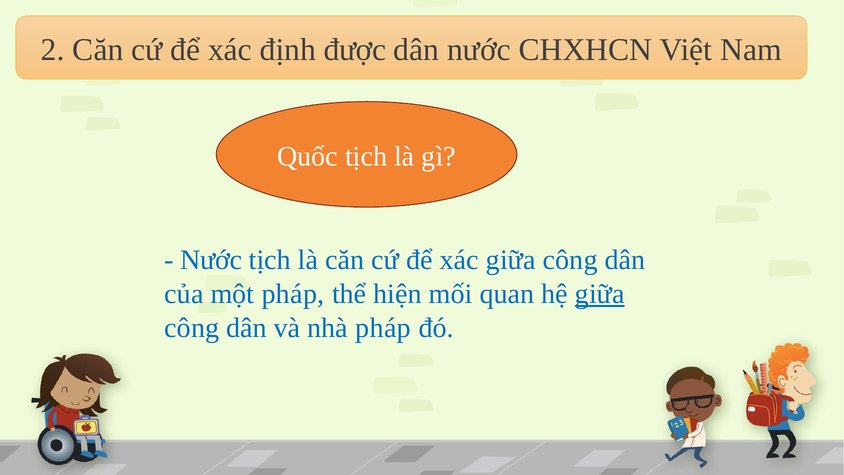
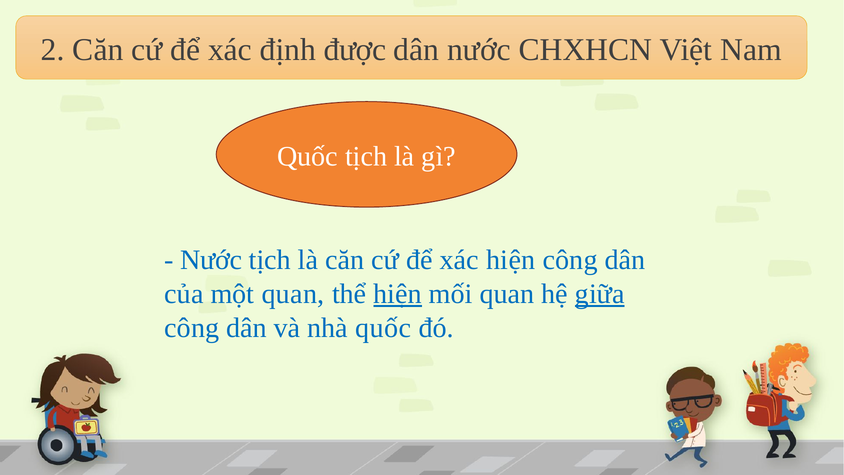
xác giữa: giữa -> hiện (511, 260)
một pháp: pháp -> quan (293, 294)
hiện underline: none -> present (398, 294)
nhà pháp: pháp -> quốc (383, 328)
